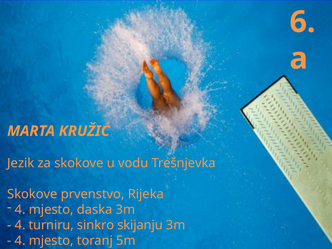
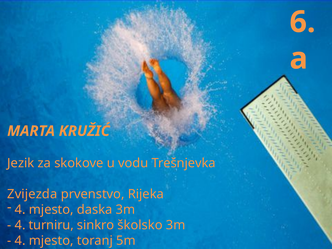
Skokove: Skokove -> Zvijezda (32, 194)
skijanju: skijanju -> školsko (140, 225)
